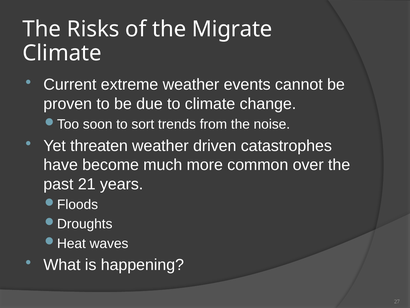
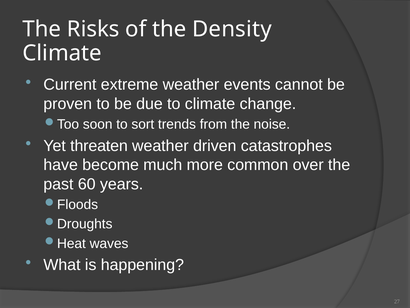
Migrate: Migrate -> Density (232, 29)
21: 21 -> 60 (87, 184)
